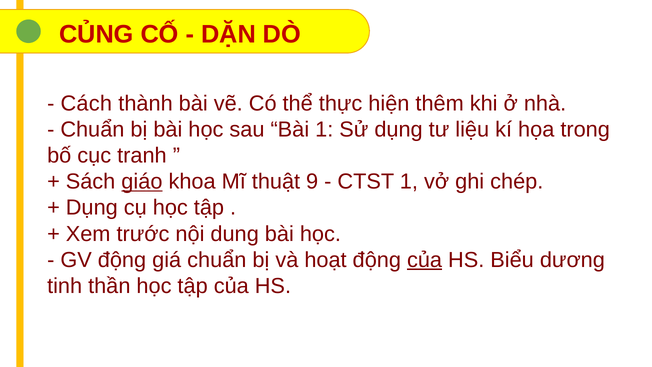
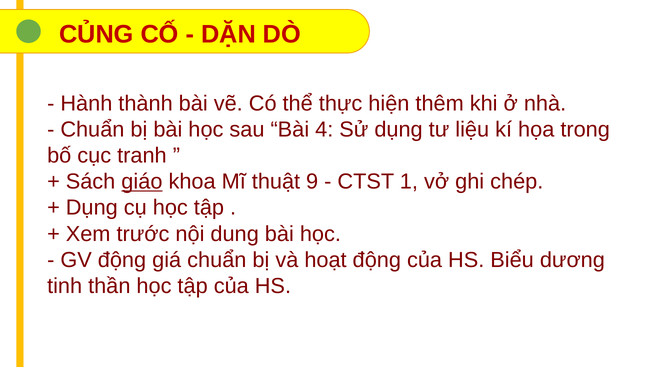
Cách: Cách -> Hành (86, 103)
Bài 1: 1 -> 4 (324, 129)
của underline: present -> none (425, 260)
